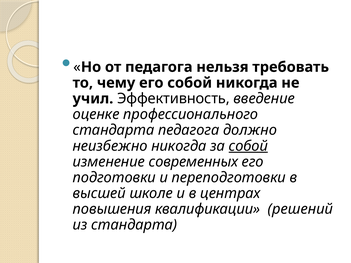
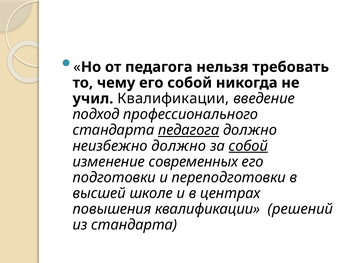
учил Эффективность: Эффективность -> Квалификации (173, 99)
оценке: оценке -> подход (96, 114)
педагога underline: none -> present (189, 130)
неизбежно никогда: никогда -> должно (179, 146)
